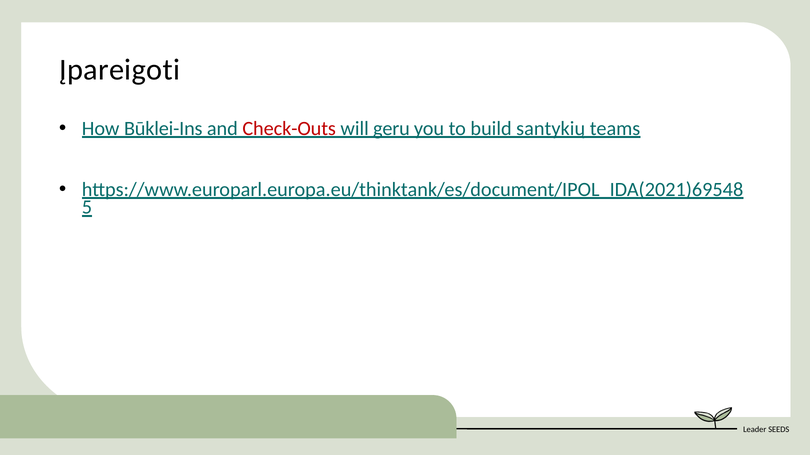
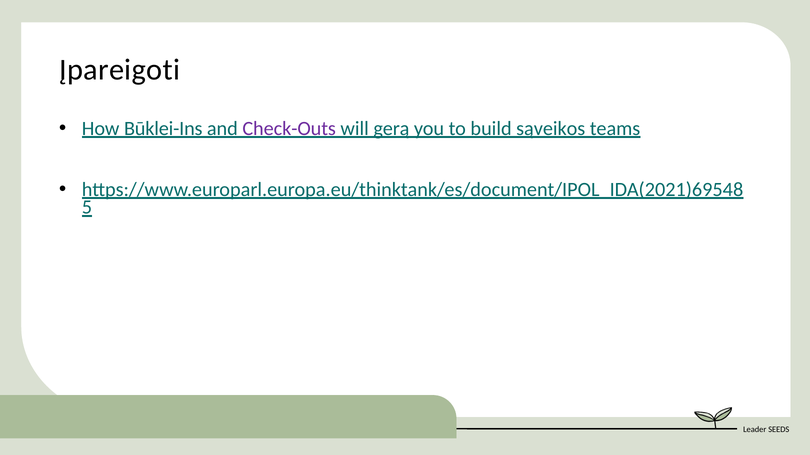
Check-Outs colour: red -> purple (289, 129)
geru: geru -> gerą (391, 129)
santykių: santykių -> sąveikos (551, 129)
